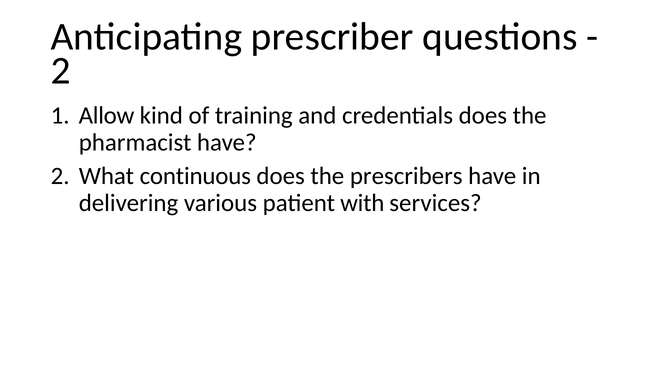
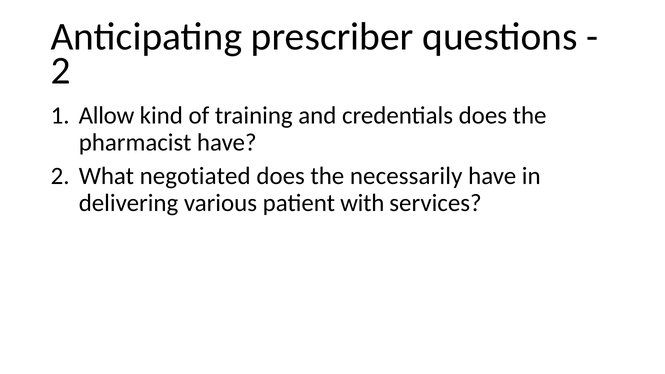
continuous: continuous -> negotiated (195, 176)
prescribers: prescribers -> necessarily (406, 176)
